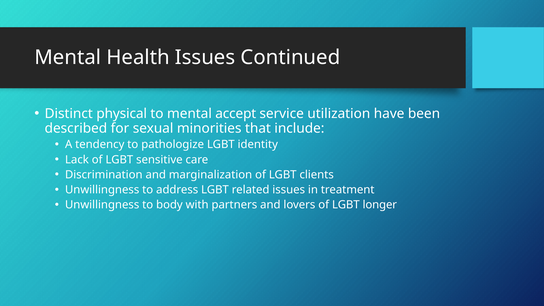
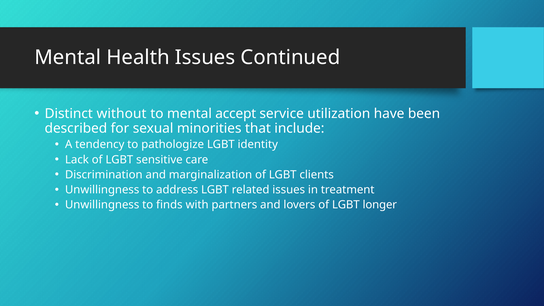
physical: physical -> without (122, 114)
body: body -> finds (169, 205)
